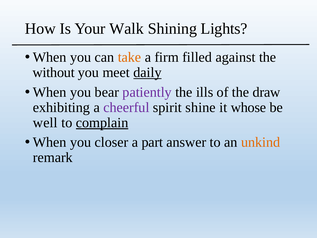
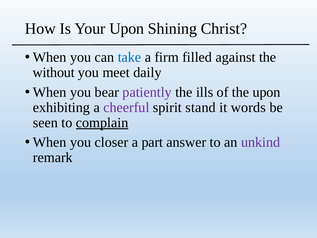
Your Walk: Walk -> Upon (127, 29)
Lights: Lights -> Christ (224, 29)
take colour: orange -> blue (129, 57)
daily underline: present -> none (148, 72)
the draw: draw -> upon (266, 92)
shine: shine -> stand (201, 107)
whose: whose -> words (248, 107)
well: well -> seen (45, 123)
unkind colour: orange -> purple (261, 142)
